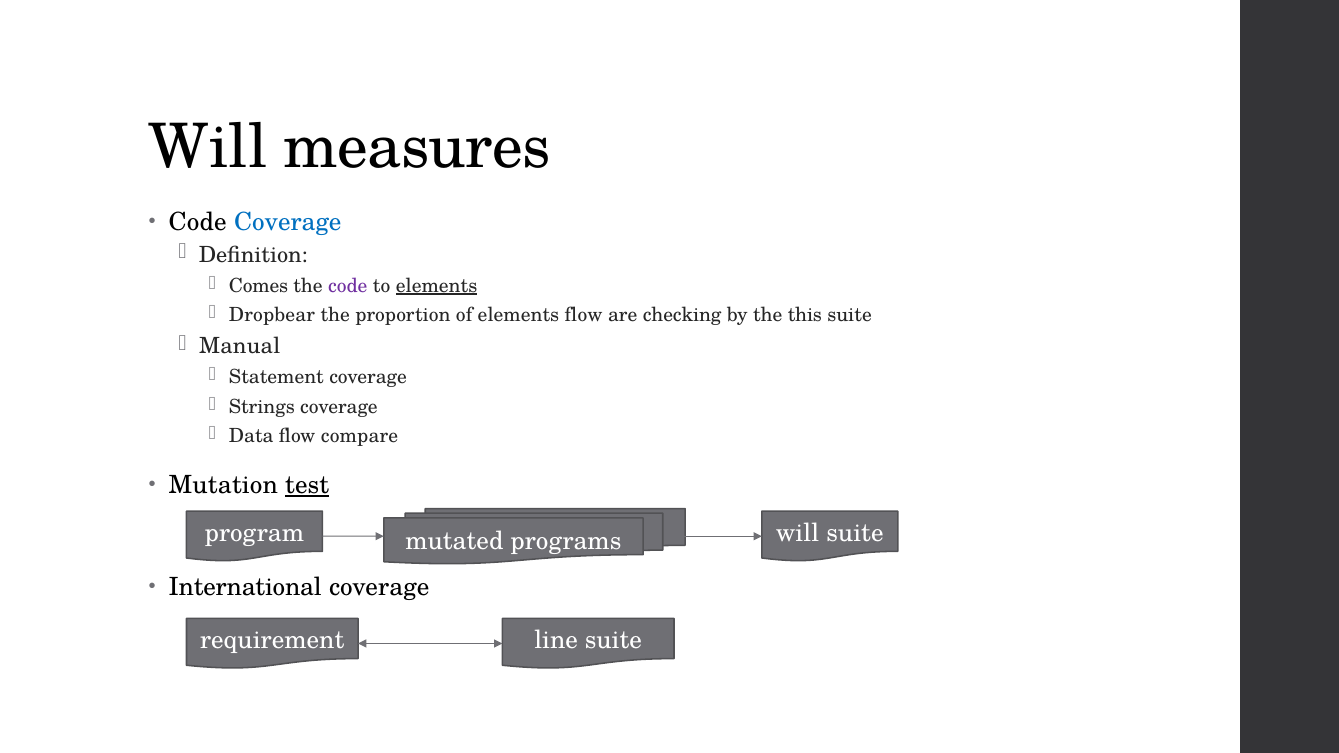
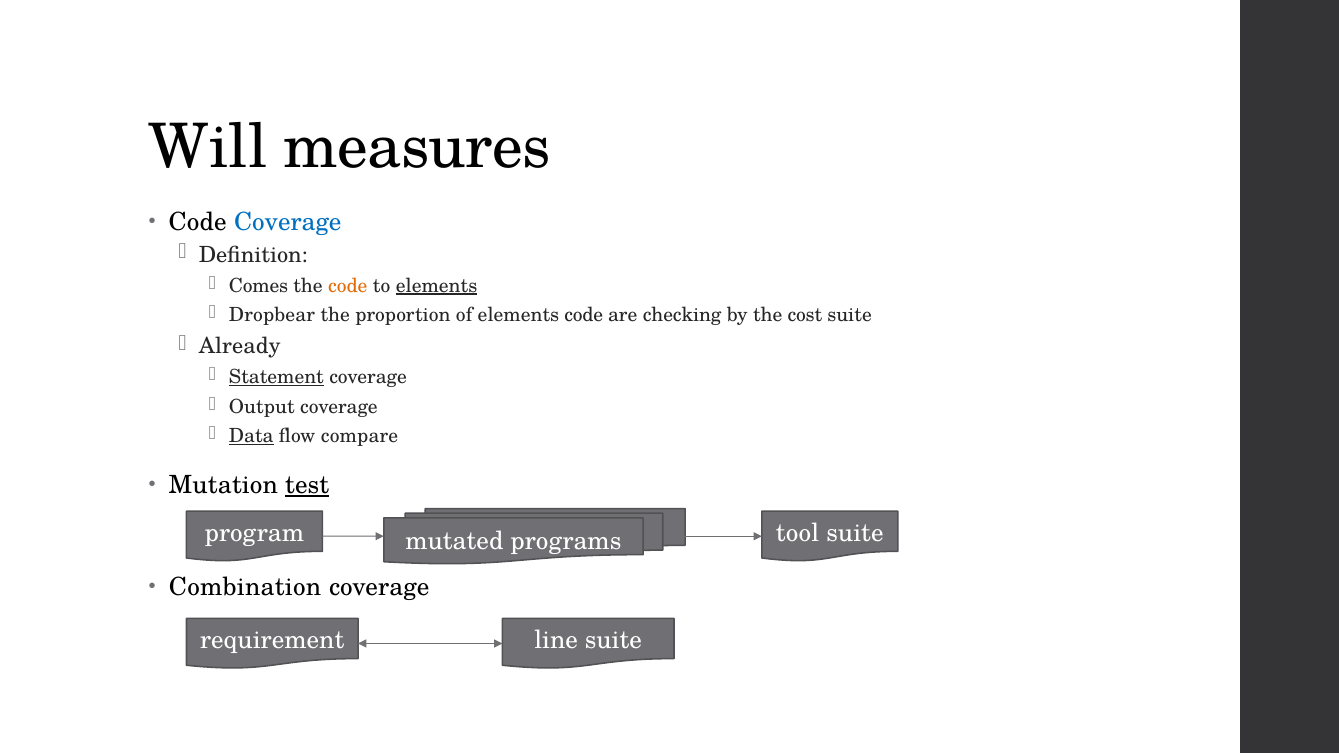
code colour: purple -> orange (348, 286)
elements flow: flow -> code (584, 315)
this: this -> cost (805, 315)
Manual: Manual -> Already (240, 346)
Statement underline: none -> present (276, 377)
Strings: Strings -> Output (262, 407)
Data underline: none -> present (251, 436)
programs will: will -> tool (798, 533)
International: International -> Combination (245, 587)
